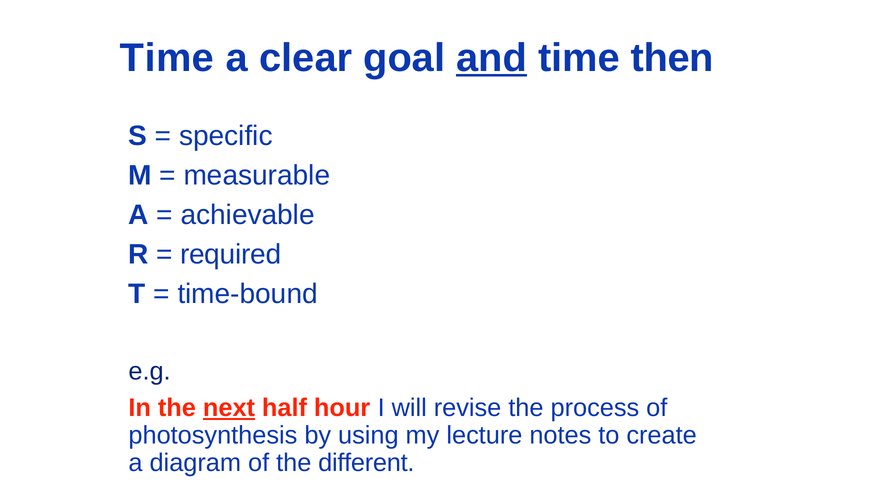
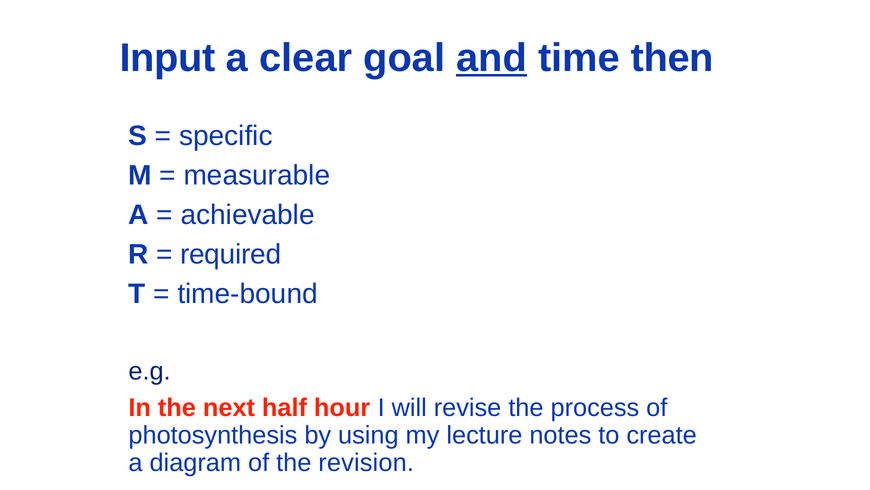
Time: Time -> Input (167, 58)
next underline: present -> none (229, 408)
different: different -> revision (366, 462)
